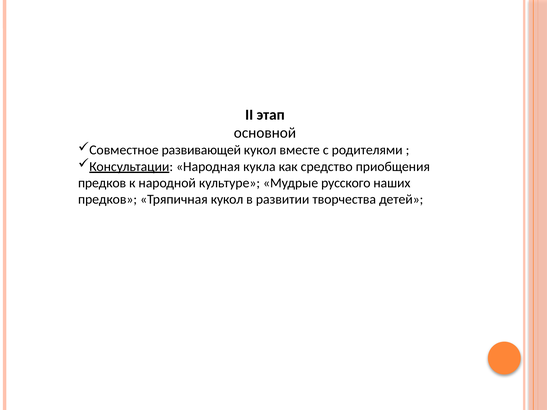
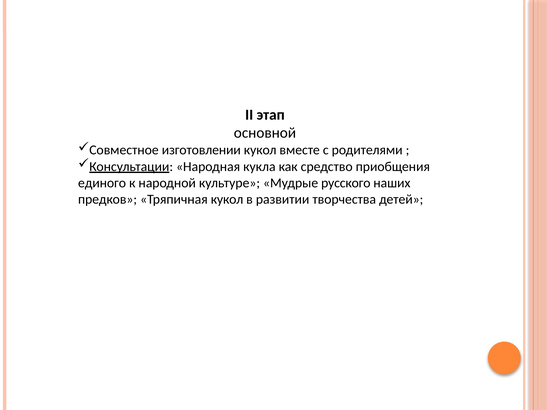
развивающей: развивающей -> изготовлении (201, 150)
предков: предков -> единого (102, 183)
